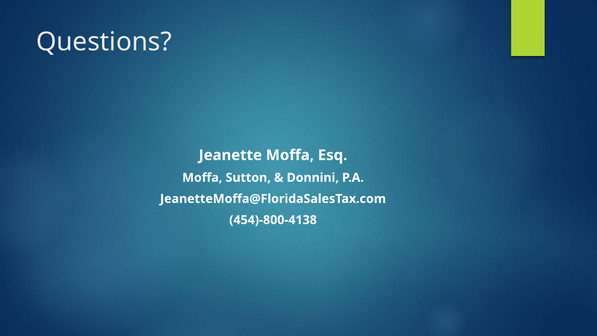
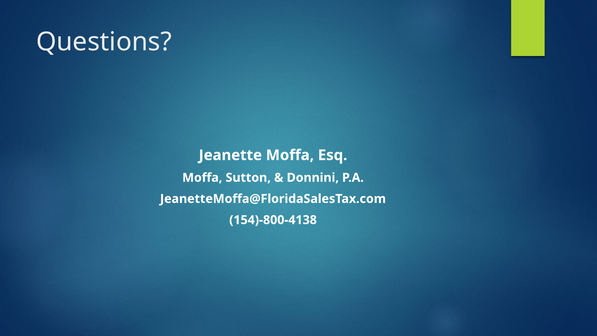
454)-800-4138: 454)-800-4138 -> 154)-800-4138 (273, 220)
